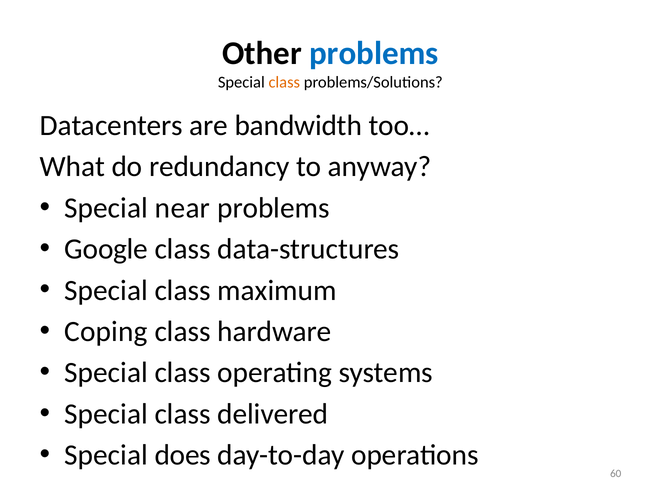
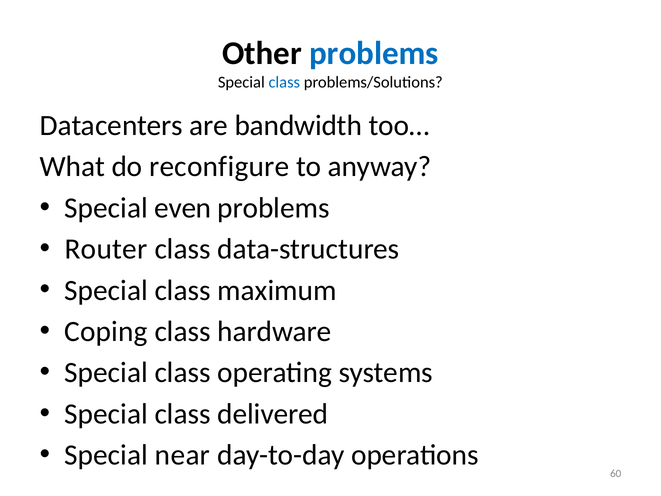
class colour: orange -> blue (284, 82)
redundancy: redundancy -> reconfigure (219, 167)
near: near -> even (183, 208)
Google: Google -> Router (106, 249)
does: does -> near (183, 455)
